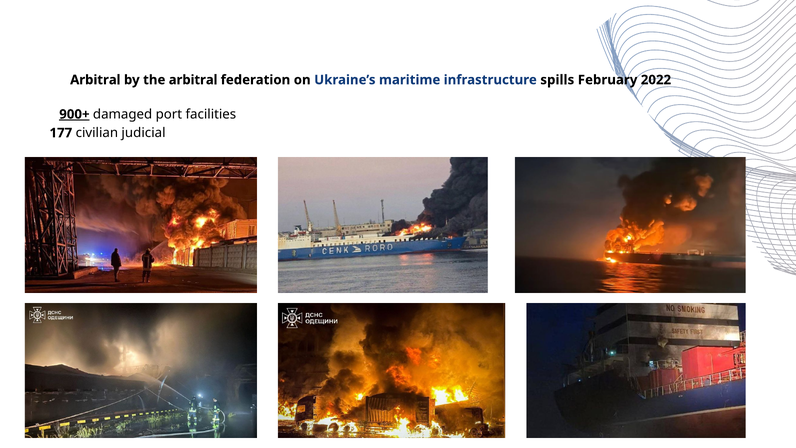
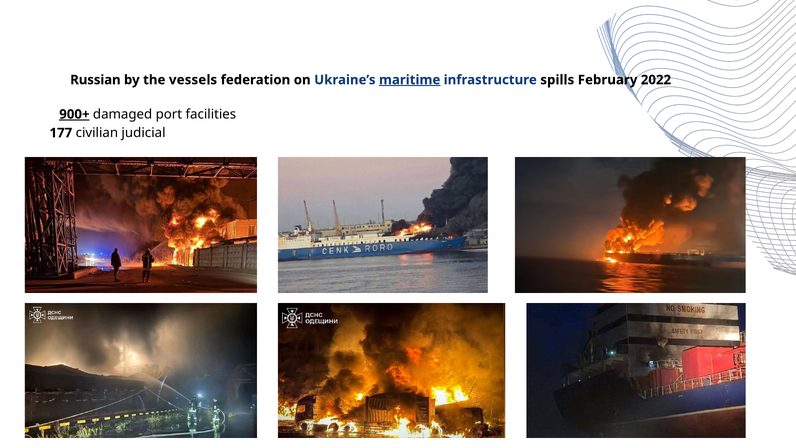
Arbitral: Arbitral -> Russian (95, 80)
the arbitral: arbitral -> vessels (193, 80)
maritime underline: none -> present (410, 80)
